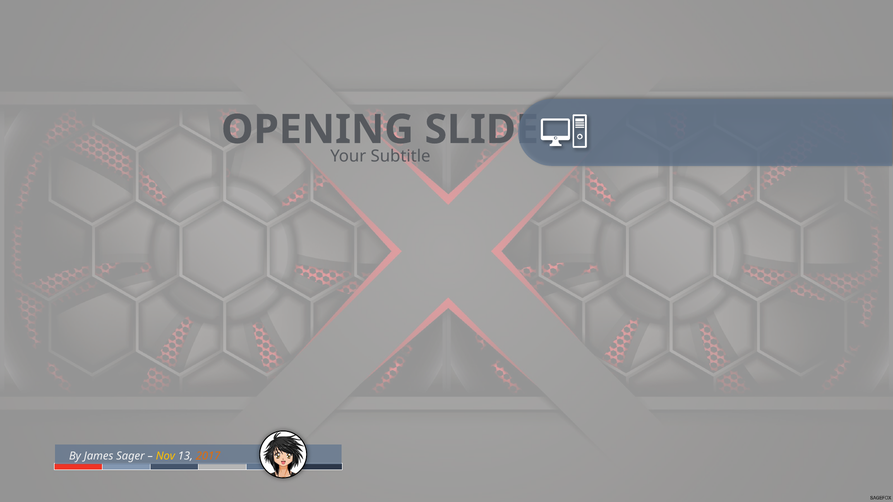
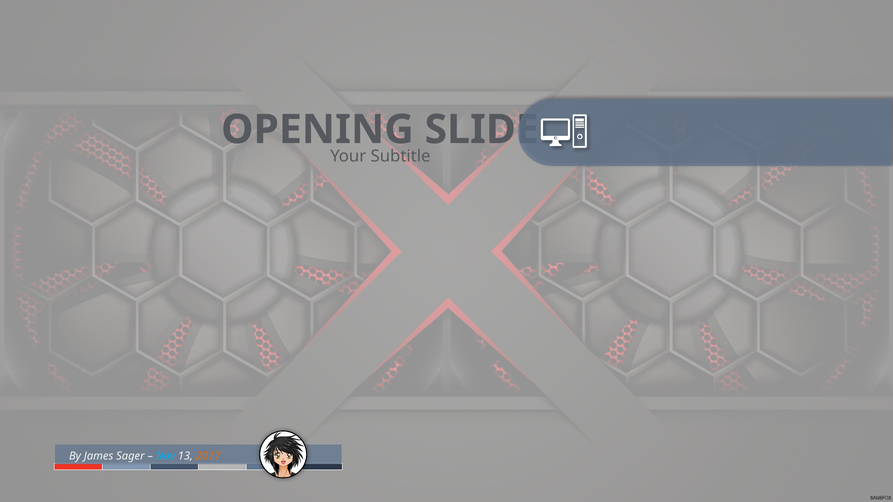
Nov colour: yellow -> light blue (165, 456)
